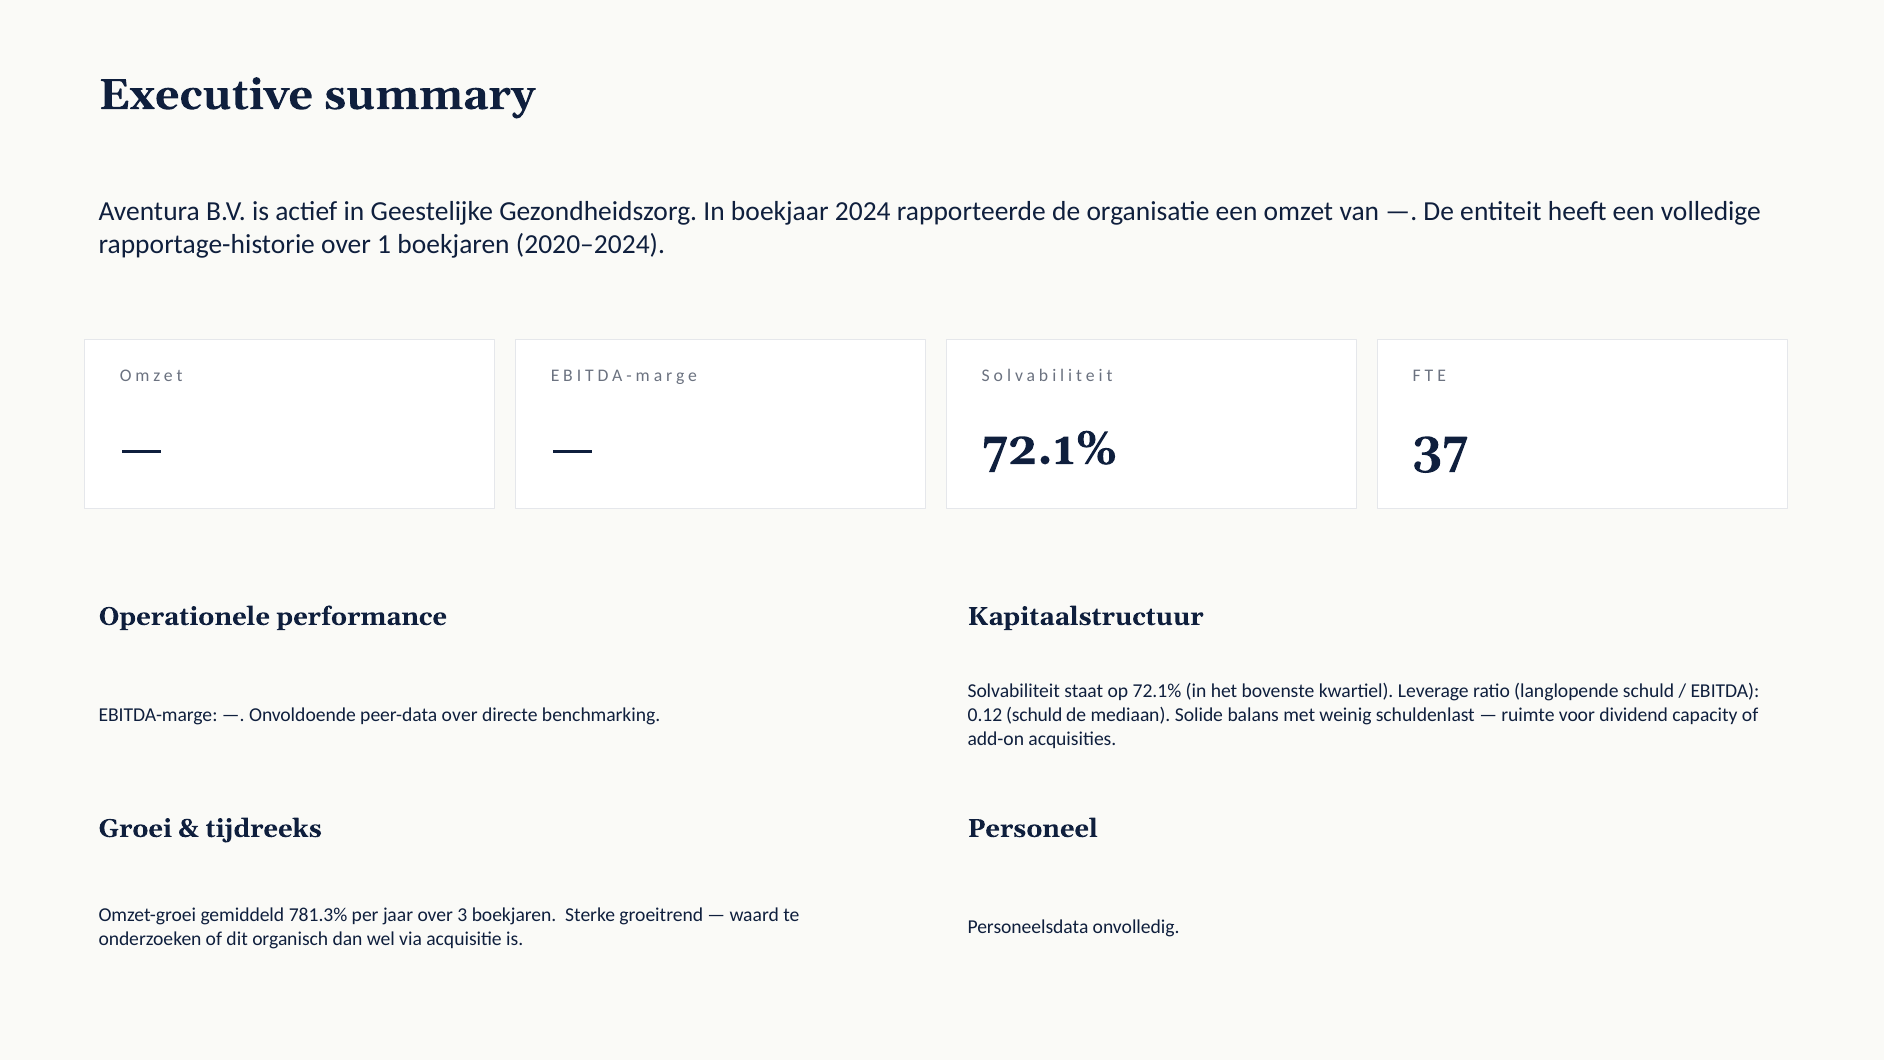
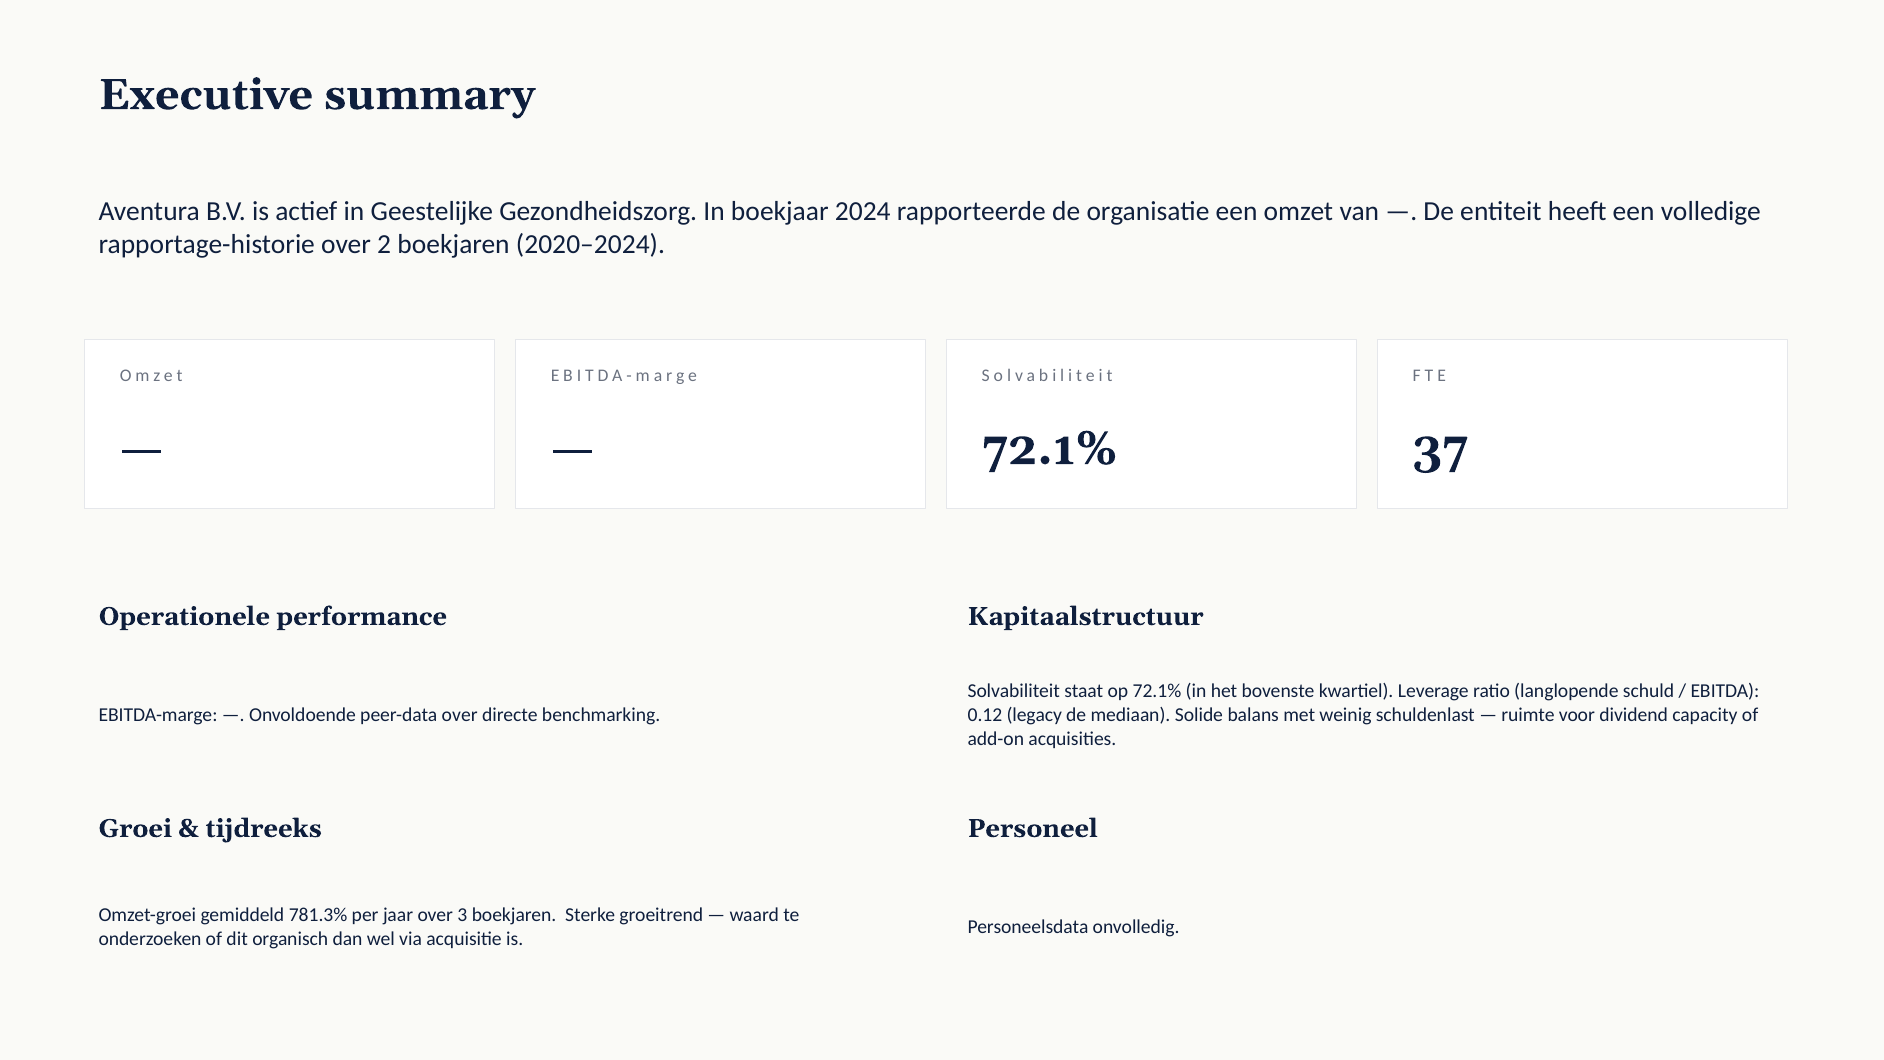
1: 1 -> 2 (384, 244)
0.12 schuld: schuld -> legacy (1034, 715)
